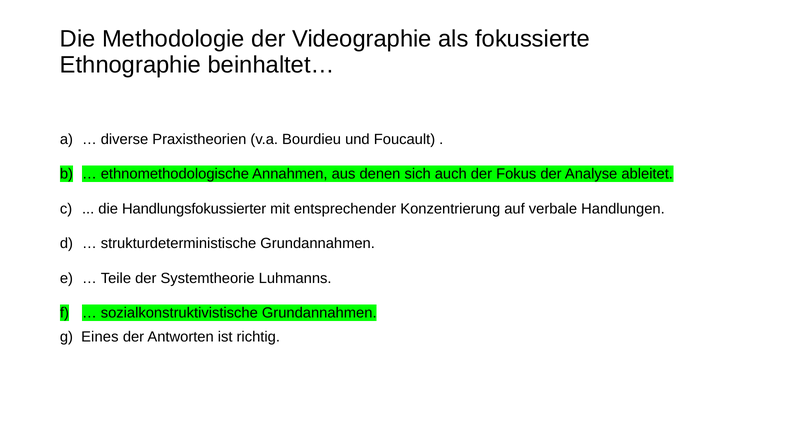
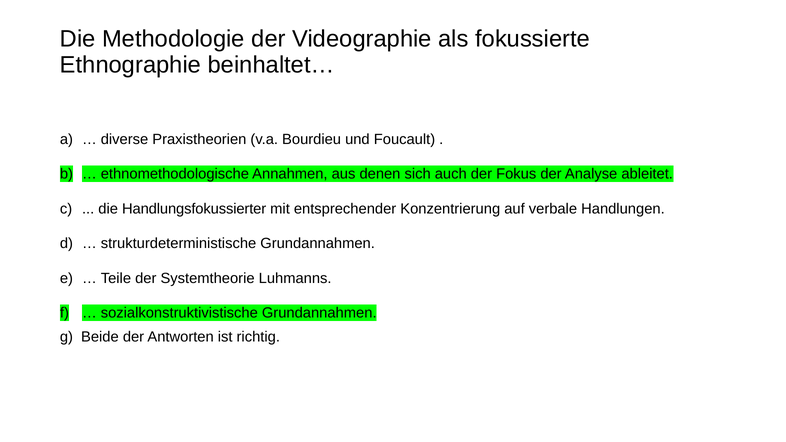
Eines: Eines -> Beide (100, 337)
